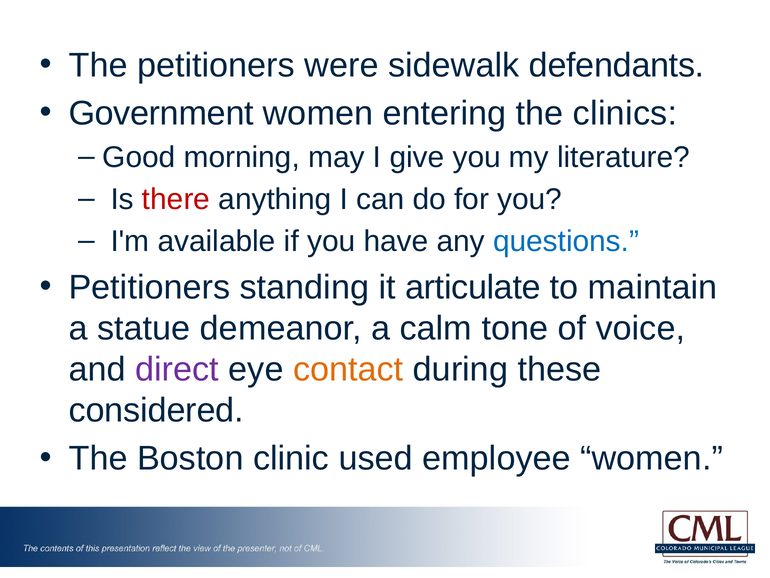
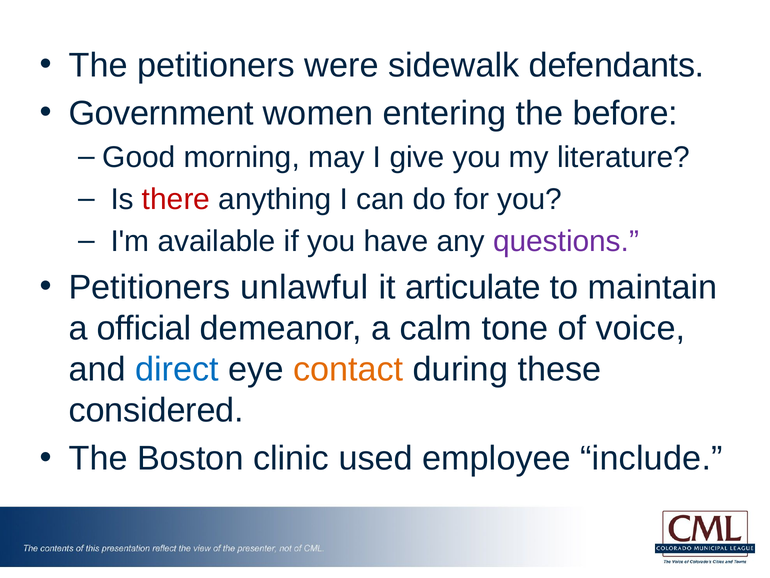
clinics: clinics -> before (625, 113)
questions colour: blue -> purple (566, 241)
standing: standing -> unlawful (304, 287)
statue: statue -> official (144, 328)
direct colour: purple -> blue (177, 369)
employee women: women -> include (651, 458)
